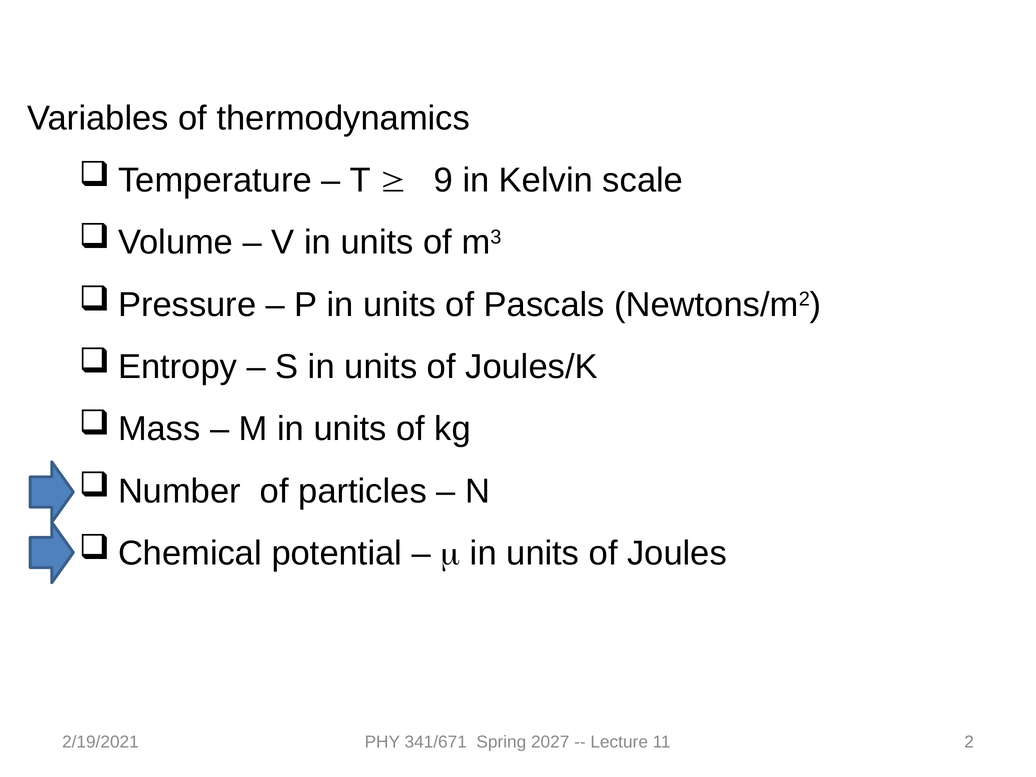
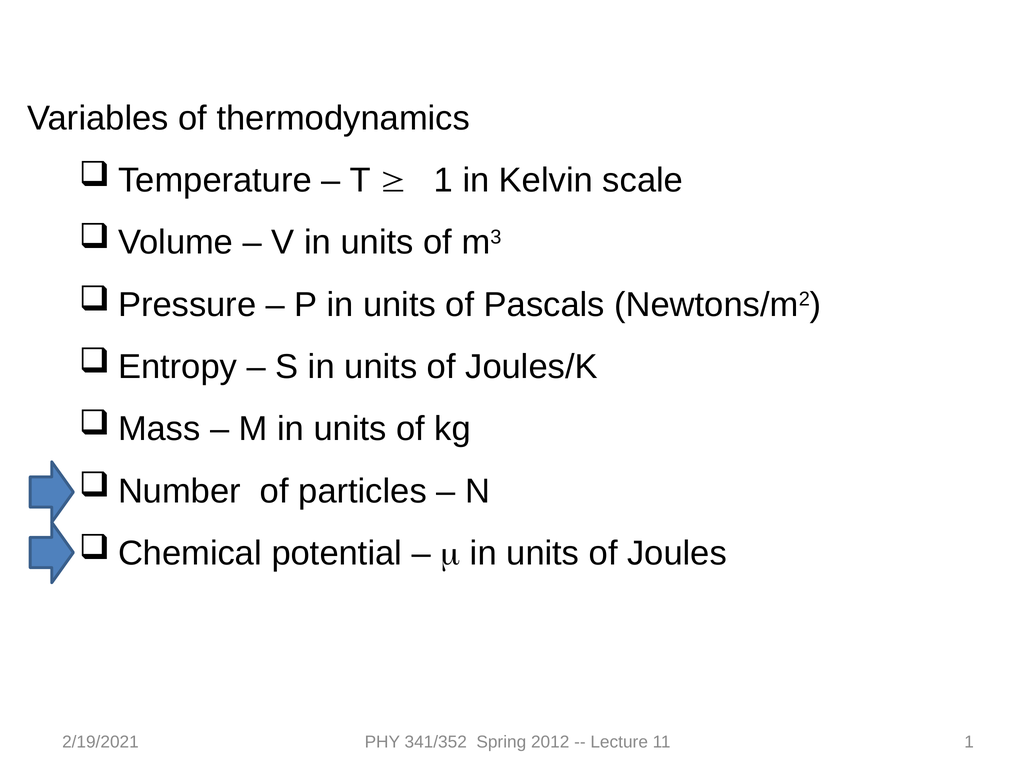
³ 9: 9 -> 1 (443, 180)
341/671: 341/671 -> 341/352 (436, 742)
2027: 2027 -> 2012 (550, 742)
11 2: 2 -> 1 (969, 742)
